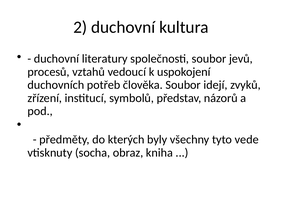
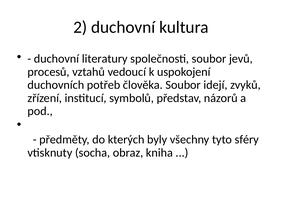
vede: vede -> sféry (247, 140)
